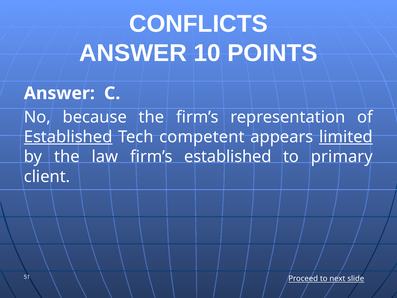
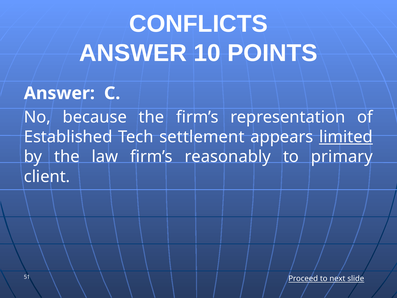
Established underline: present -> none (68, 137)
competent: competent -> settlement (202, 137)
firm’s established: established -> reasonably (228, 157)
